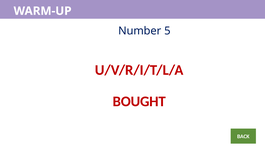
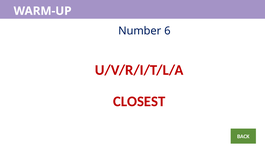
5: 5 -> 6 (167, 31)
BOUGHT: BOUGHT -> CLOSEST (139, 102)
